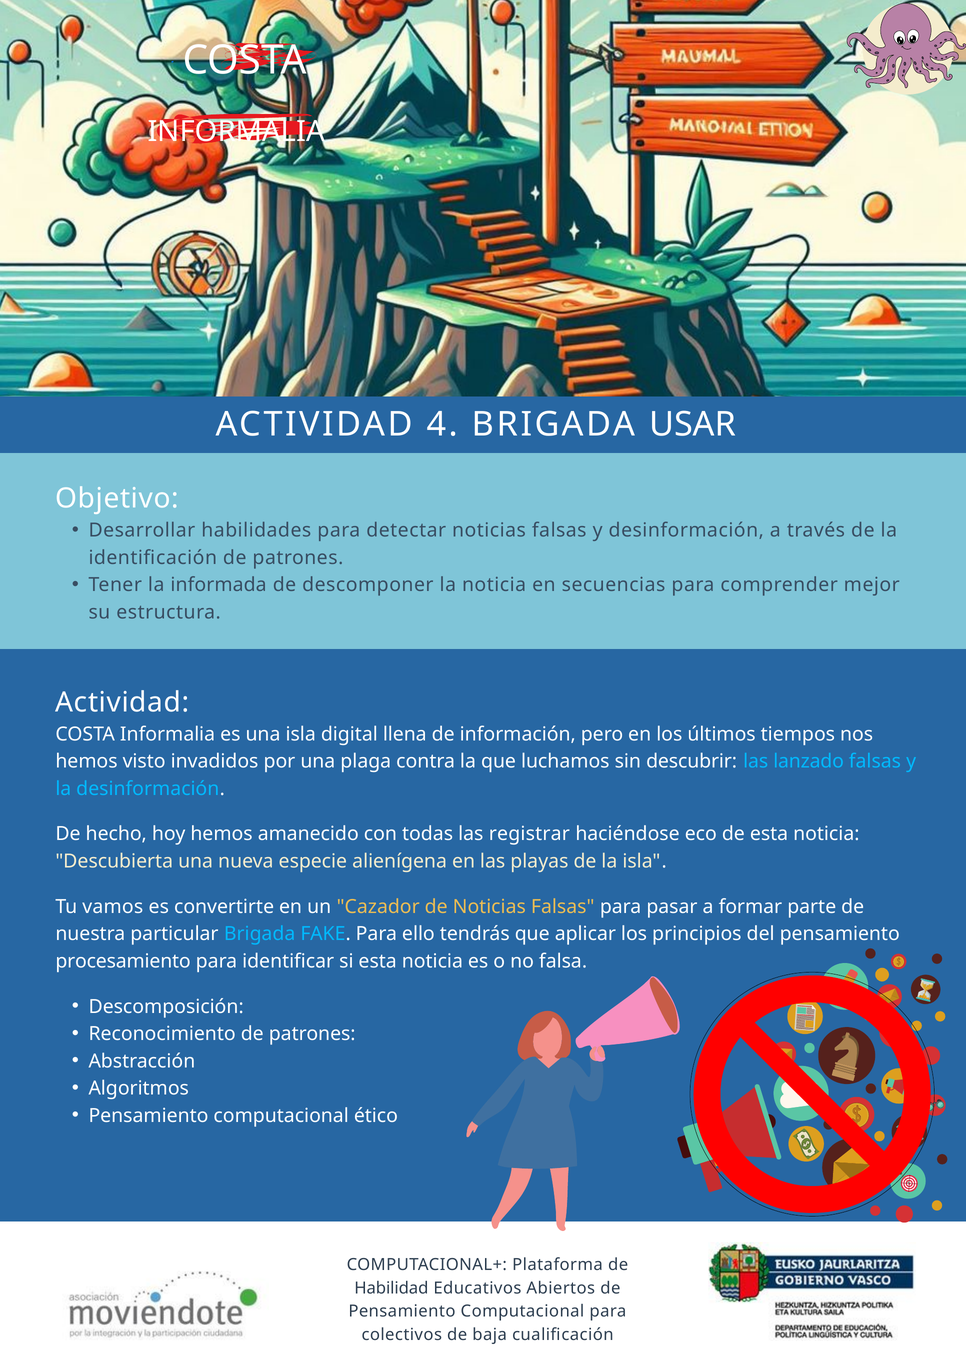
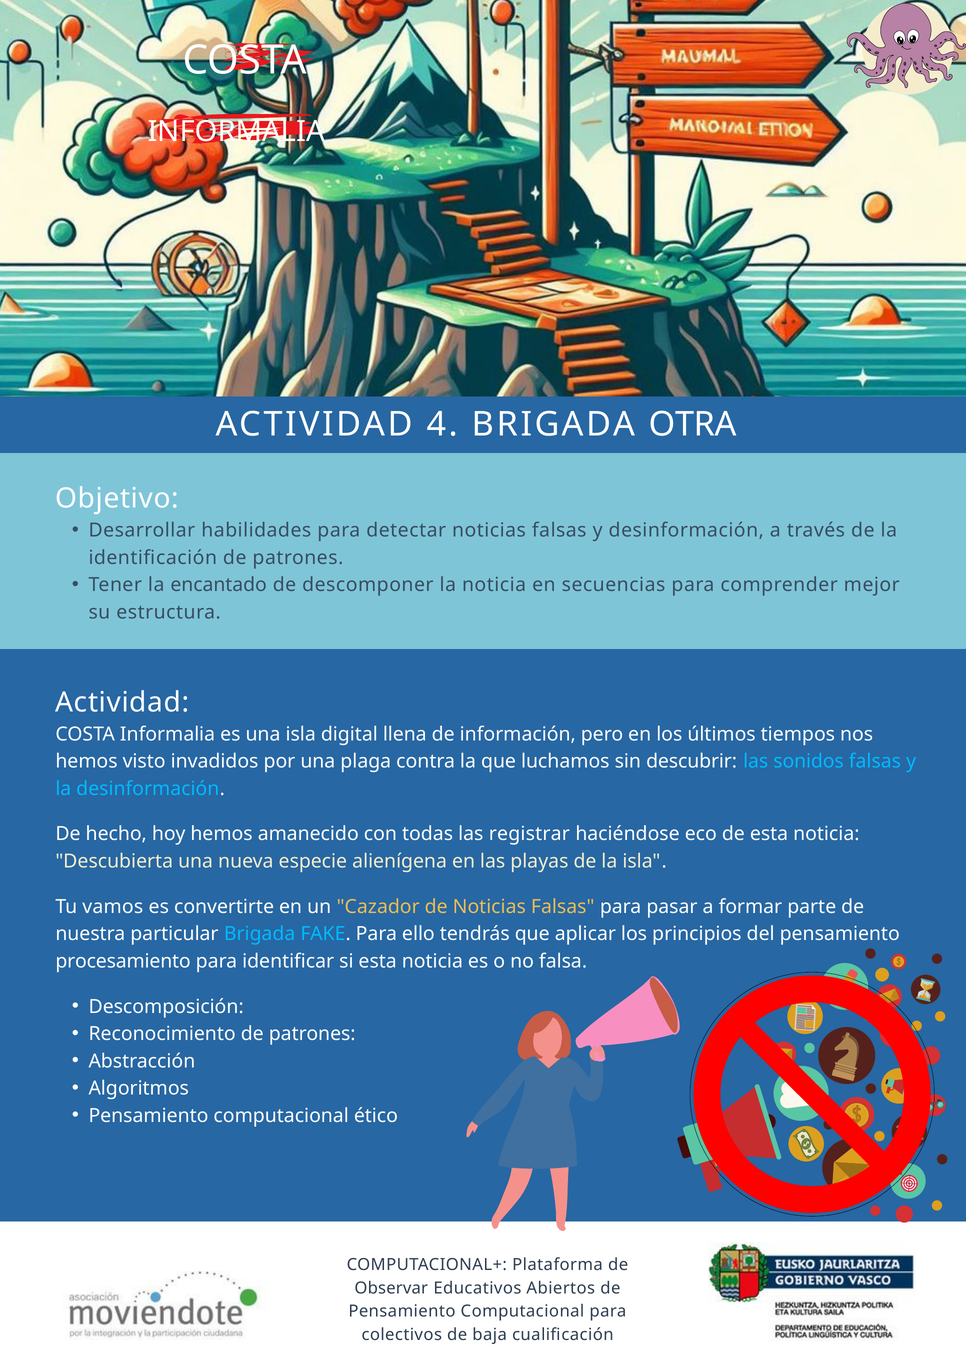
USAR: USAR -> OTRA (693, 424)
informada: informada -> encantado (219, 585)
lanzado: lanzado -> sonidos (809, 761)
Habilidad: Habilidad -> Observar (391, 1288)
